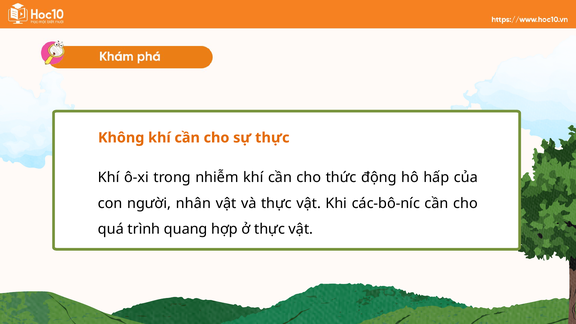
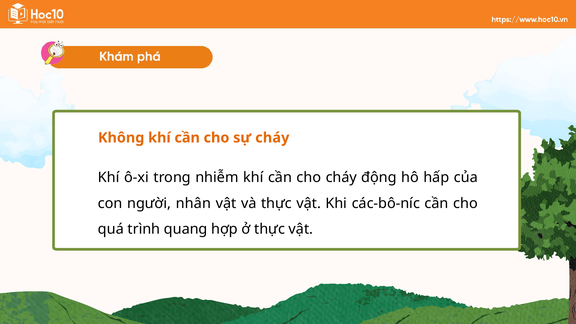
sự thực: thực -> cháy (272, 138)
cho thức: thức -> cháy (341, 177)
